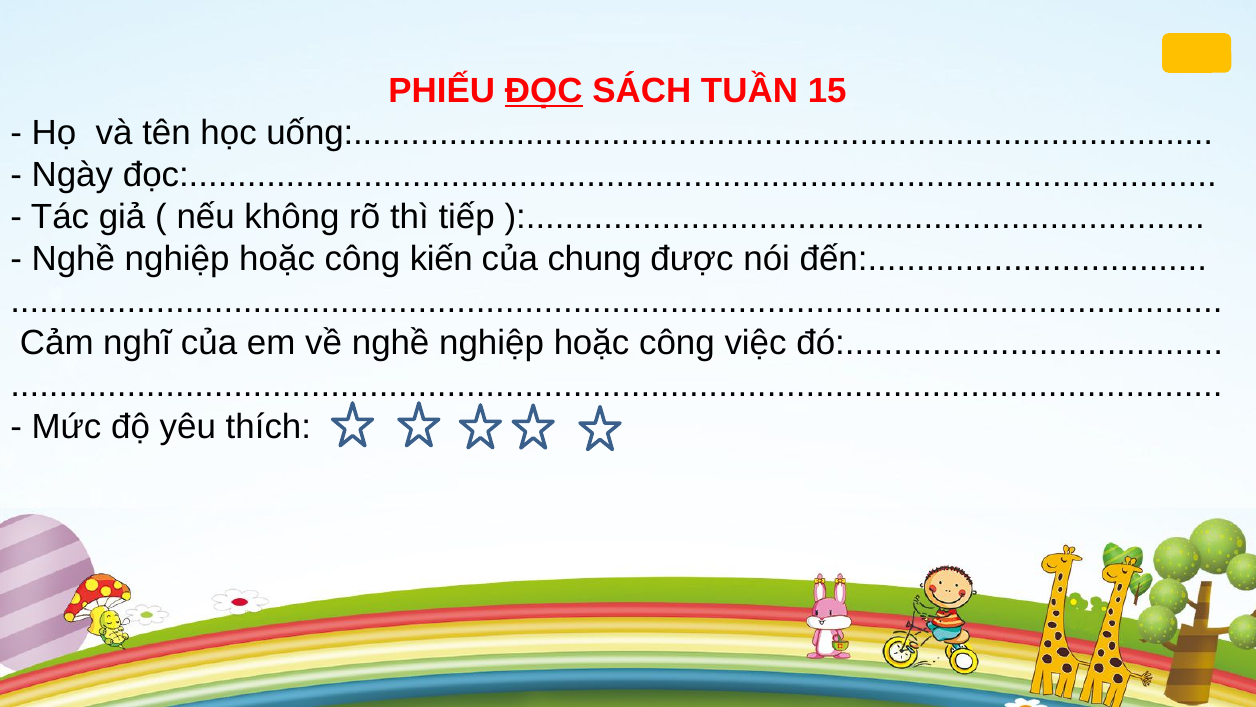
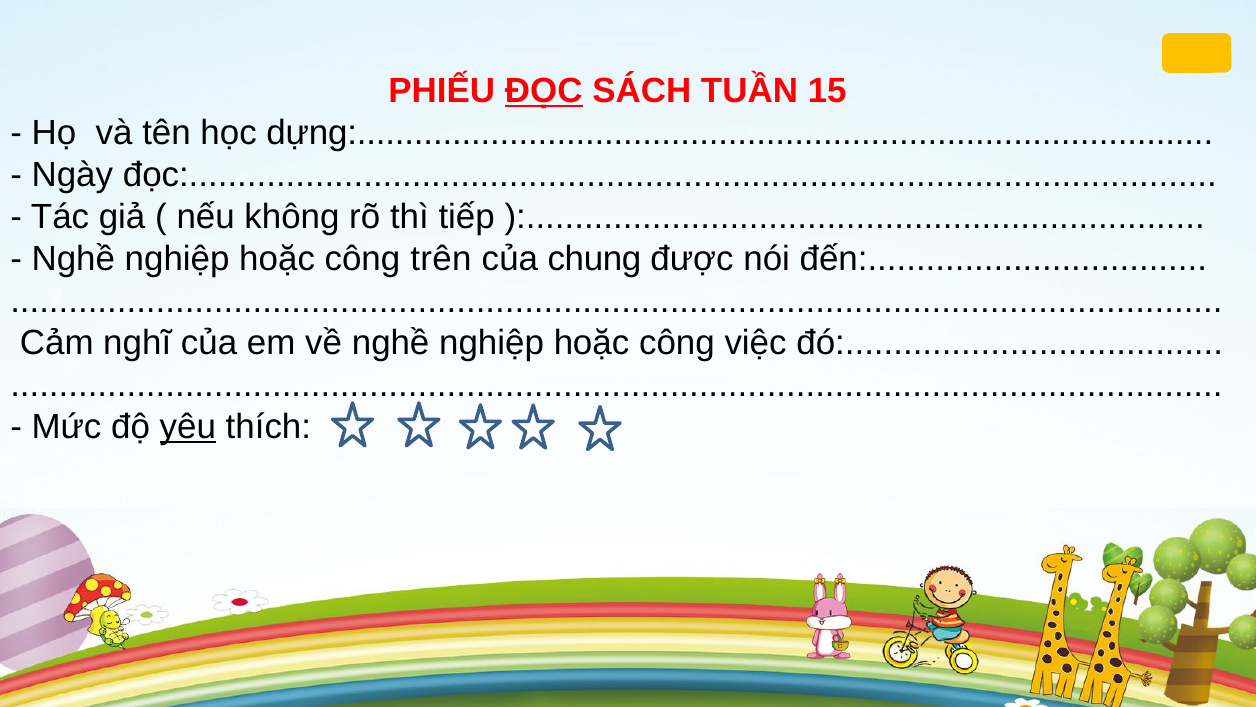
uống: uống -> dựng (740, 133)
kiến: kiến -> trên (441, 259)
yêu underline: none -> present (188, 426)
